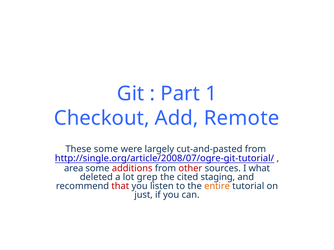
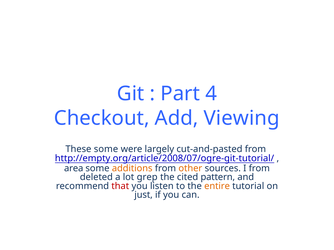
1: 1 -> 4 (211, 94)
Remote: Remote -> Viewing (242, 118)
http://single.org/article/2008/07/ogre-git-tutorial/: http://single.org/article/2008/07/ogre-git-tutorial/ -> http://empty.org/article/2008/07/ogre-git-tutorial/ (165, 159)
additions colour: red -> orange (132, 169)
other colour: red -> orange (190, 169)
I what: what -> from (259, 169)
staging: staging -> pattern (218, 177)
